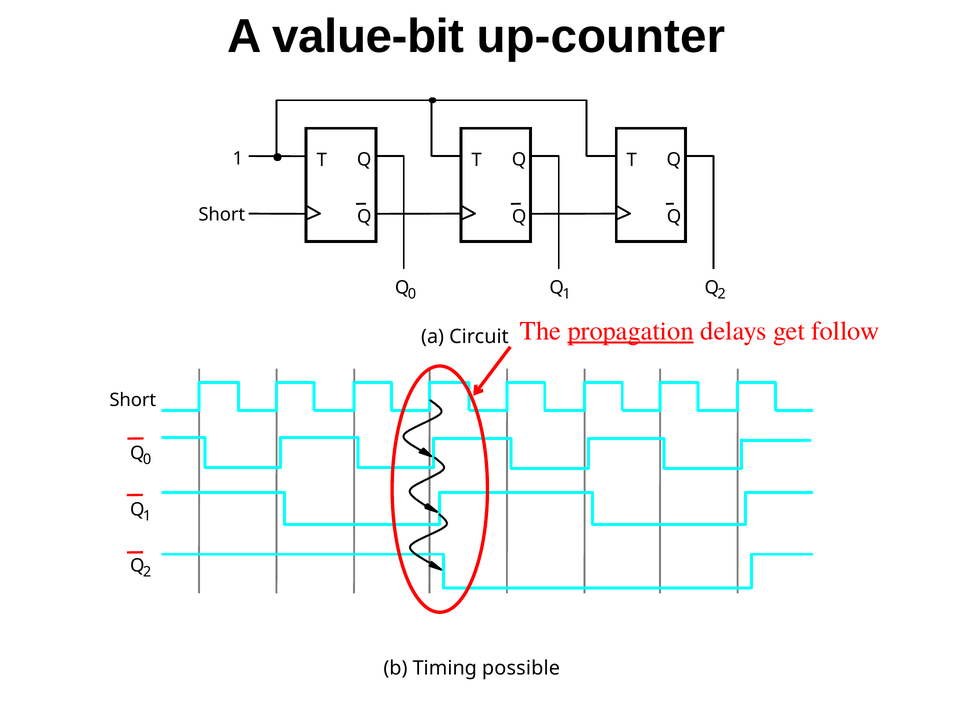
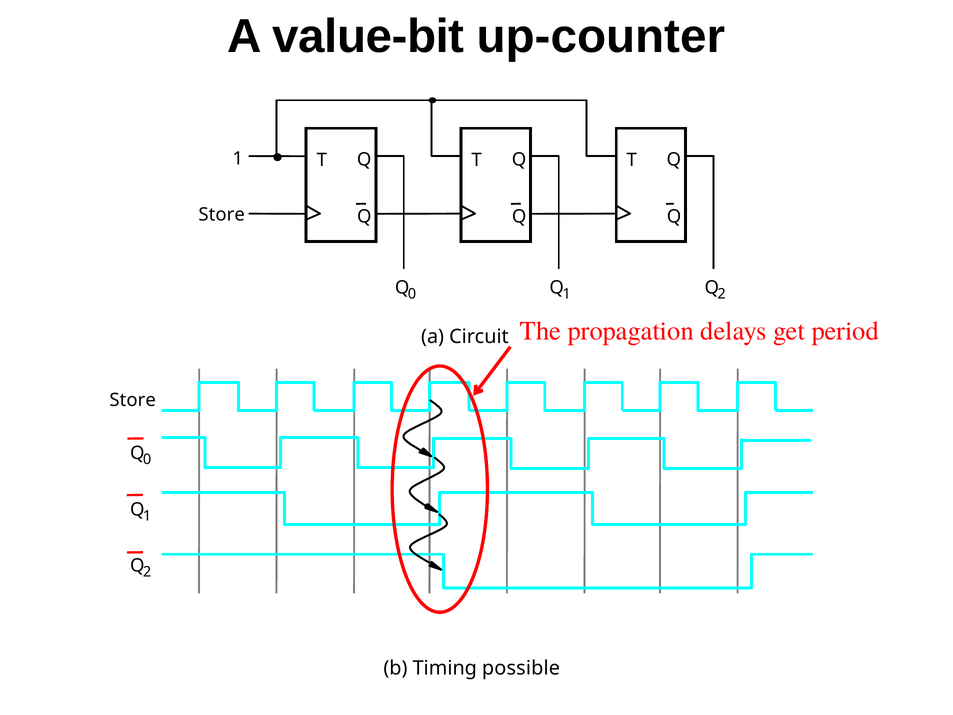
Short: Short -> Store (222, 214)
propagation underline: present -> none (631, 331)
follow: follow -> period (845, 331)
Short: Short -> Store (133, 400)
